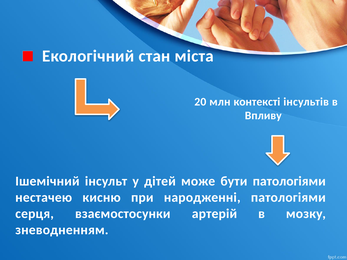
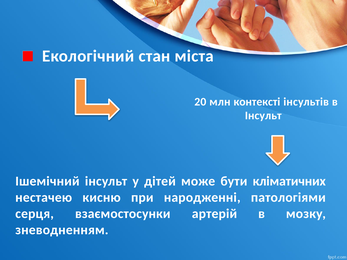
Впливу: Впливу -> Інсульт (263, 116)
бути патологіями: патологіями -> кліматичних (289, 181)
